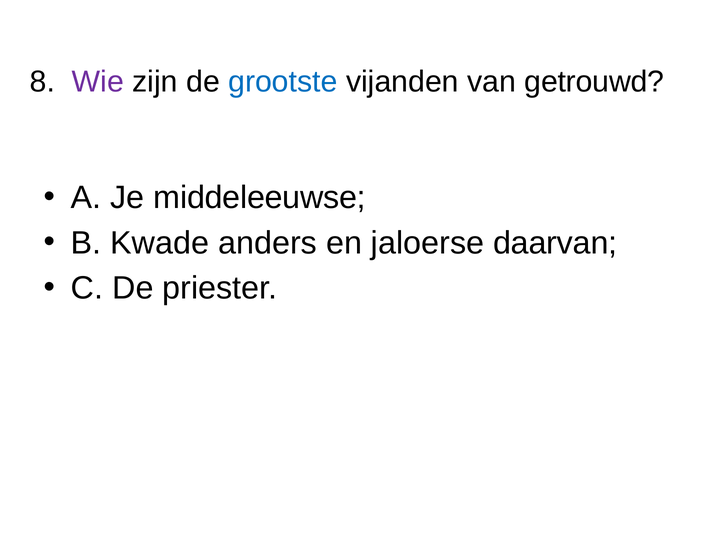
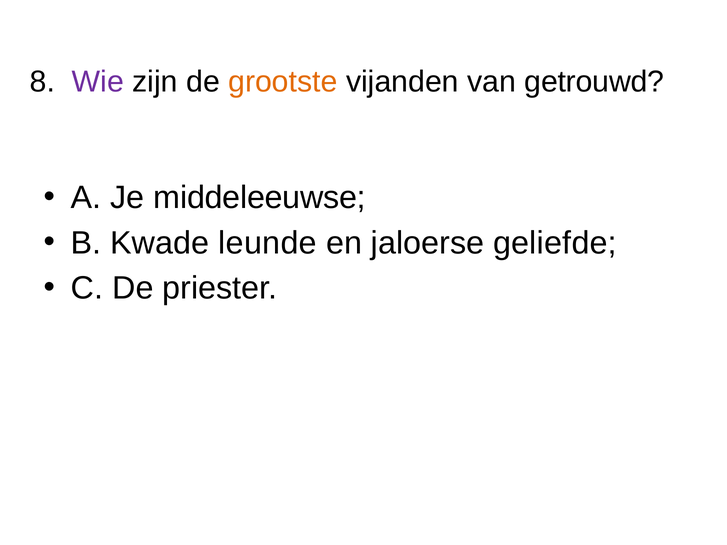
grootste colour: blue -> orange (283, 82)
anders: anders -> leunde (268, 243)
daarvan: daarvan -> geliefde (555, 243)
